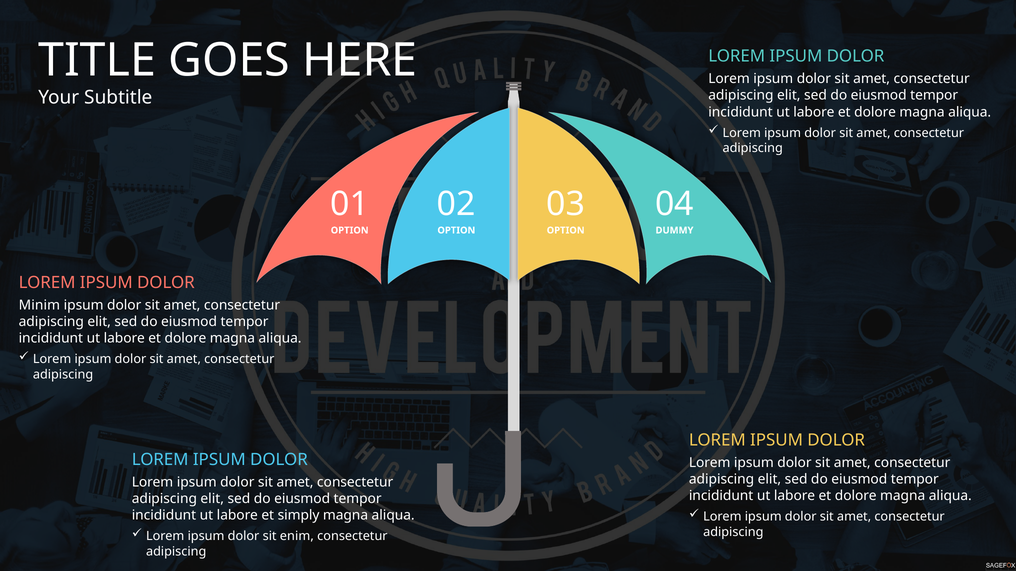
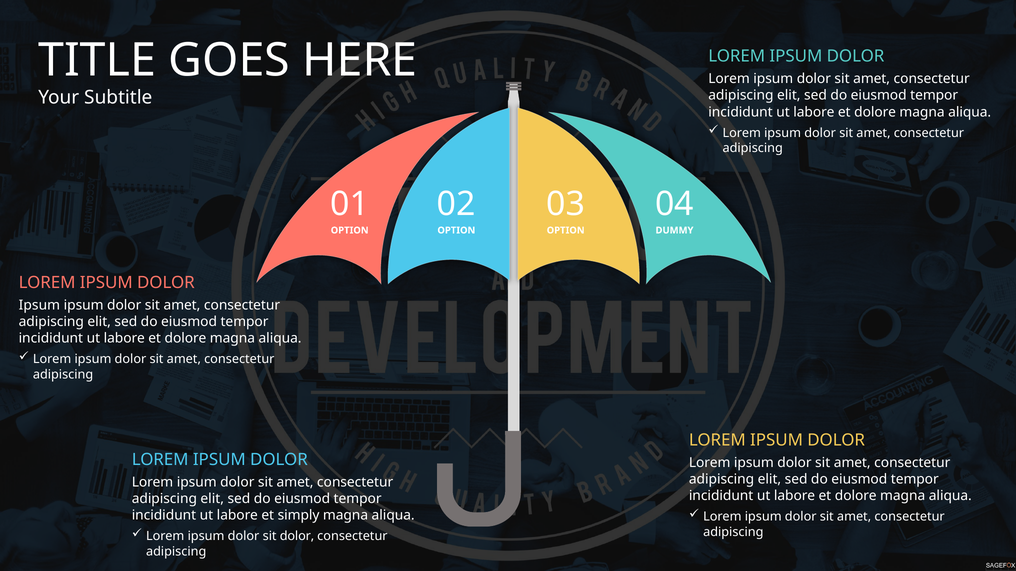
Minim: Minim -> Ipsum (39, 306)
sit enim: enim -> dolor (297, 537)
